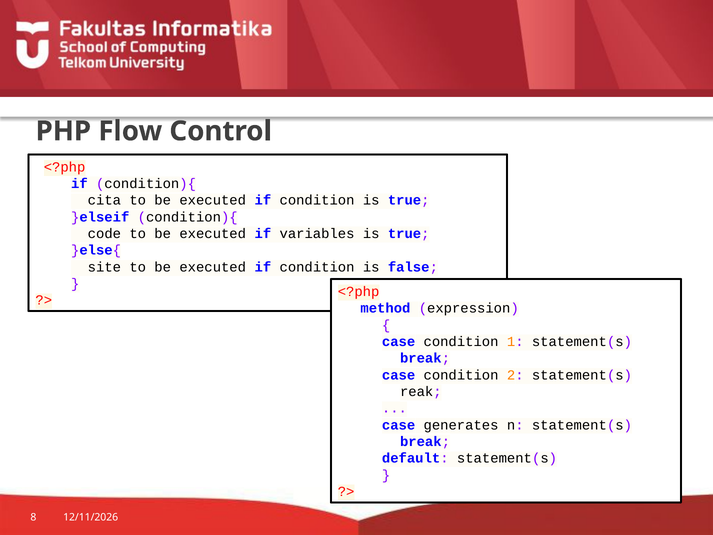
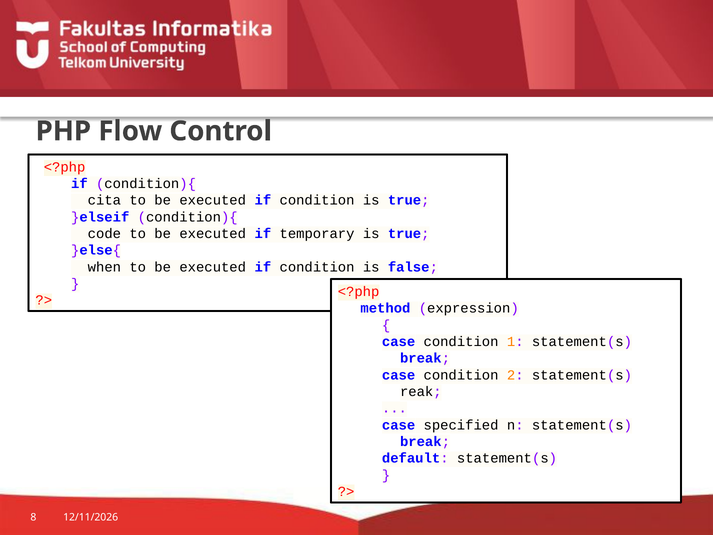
variables: variables -> temporary (317, 234)
site: site -> when (104, 267)
generates: generates -> specified (461, 425)
